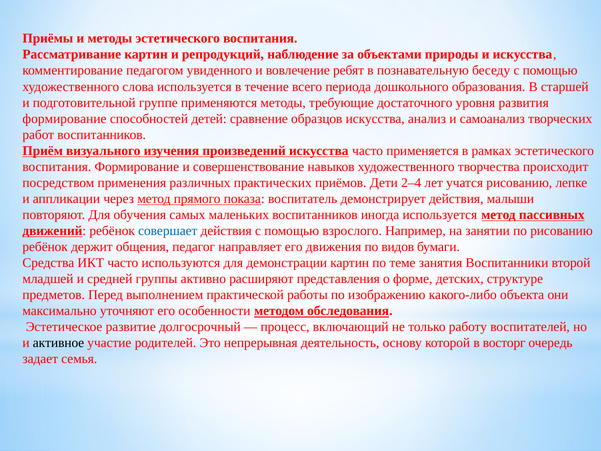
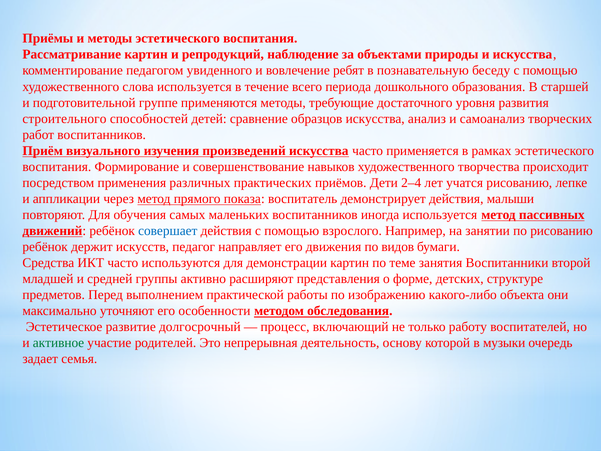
формирование: формирование -> строительного (64, 119)
общения: общения -> искусств (142, 247)
активное colour: black -> green (58, 343)
восторг: восторг -> музыки (504, 343)
